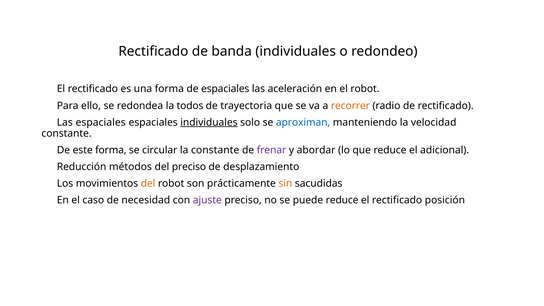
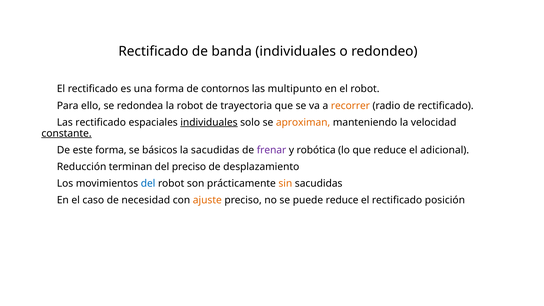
de espaciales: espaciales -> contornos (225, 89)
aceleración: aceleración -> multipunto (295, 89)
la todos: todos -> robot (190, 106)
Las espaciales: espaciales -> rectificado (101, 122)
aproximan colour: blue -> orange (303, 122)
constante underline: none -> present (67, 133)
circular: circular -> básicos (160, 150)
la constante: constante -> sacudidas (215, 150)
abordar: abordar -> robótica (316, 150)
métodos: métodos -> terminan (131, 167)
del colour: orange -> blue (148, 183)
ajuste colour: purple -> orange (207, 200)
